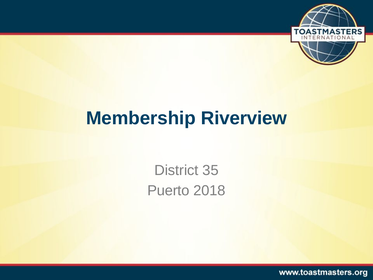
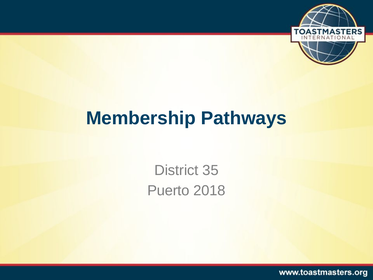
Riverview: Riverview -> Pathways (244, 118)
